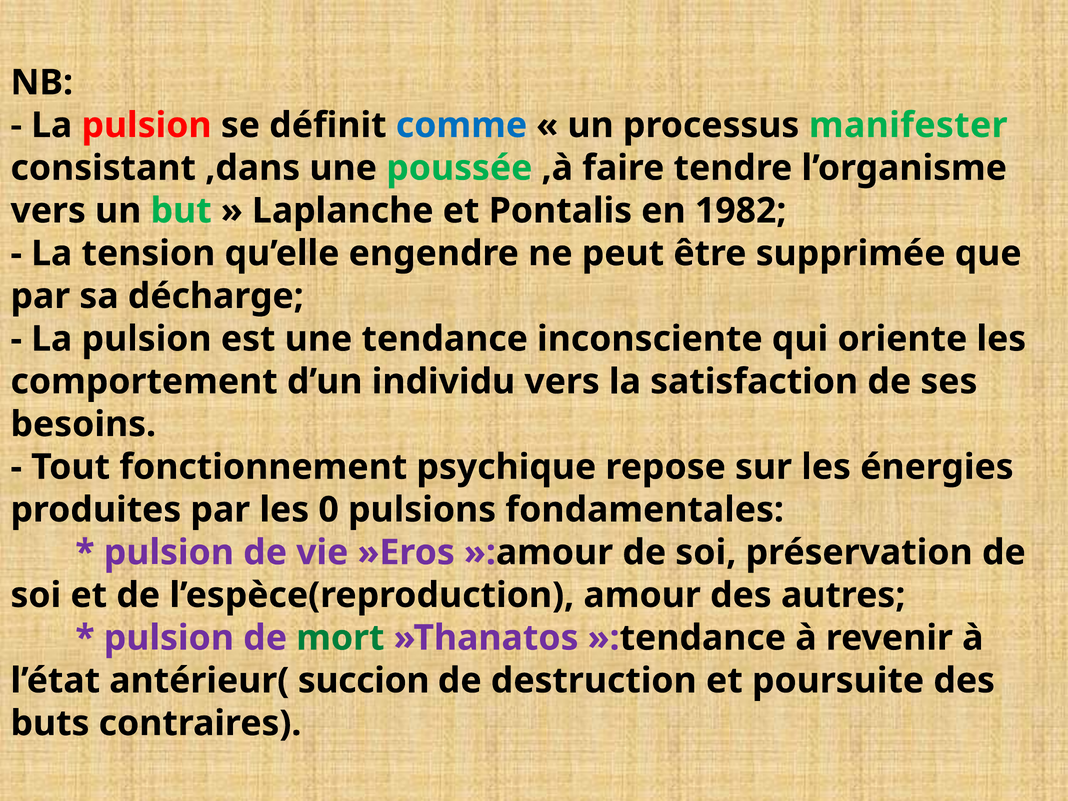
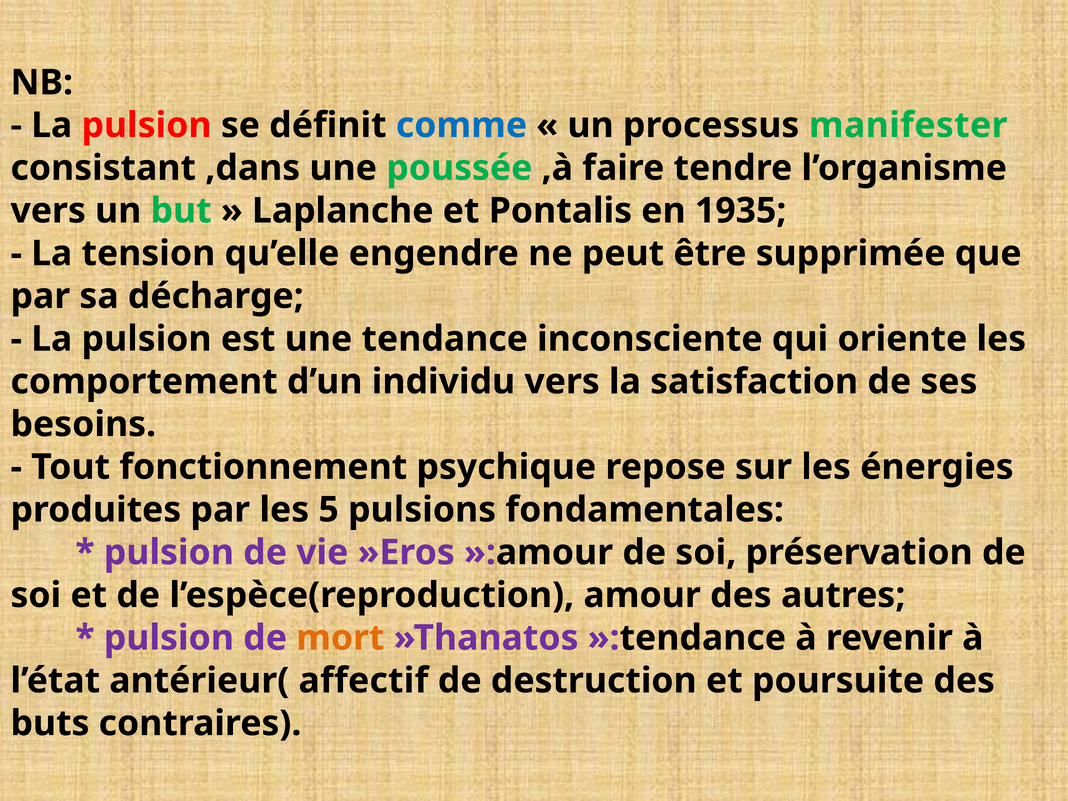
1982: 1982 -> 1935 (741, 211)
0: 0 -> 5 (329, 510)
mort colour: green -> orange (340, 638)
succion: succion -> affectif (363, 681)
